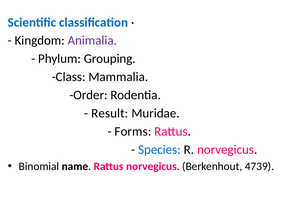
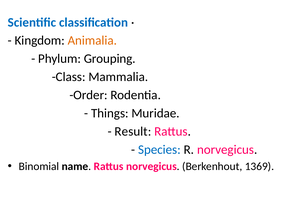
Animalia colour: purple -> orange (92, 40)
Result: Result -> Things (110, 113)
Forms: Forms -> Result (133, 131)
4739: 4739 -> 1369 (259, 166)
